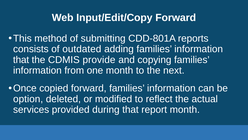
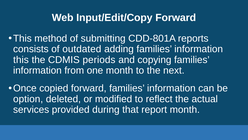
that: that -> this (21, 60)
provide: provide -> periods (99, 60)
